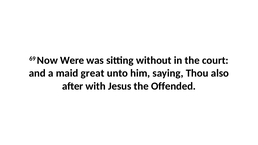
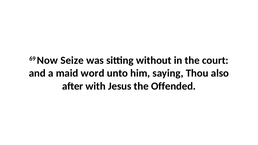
Were: Were -> Seize (72, 60)
great: great -> word (93, 73)
